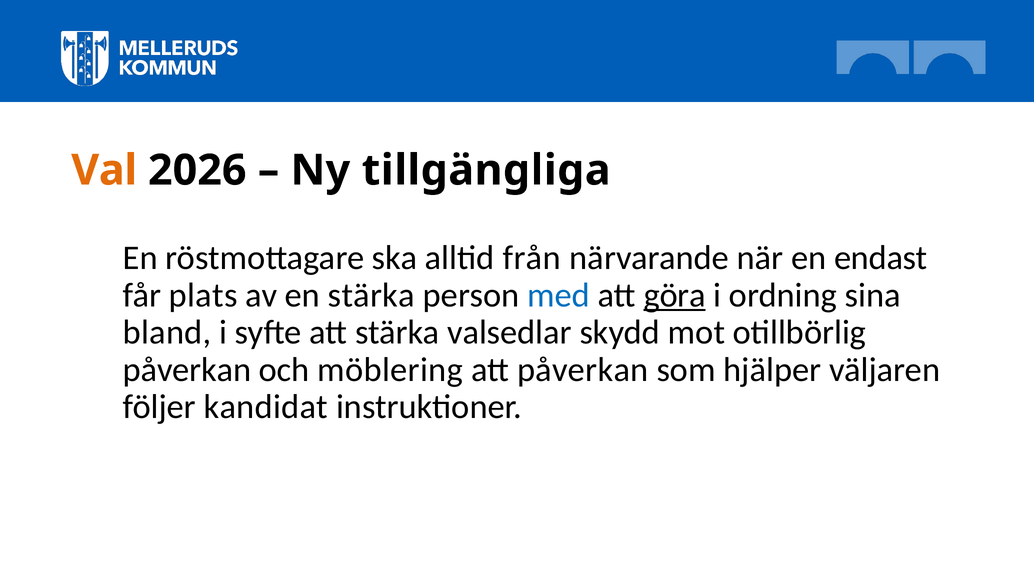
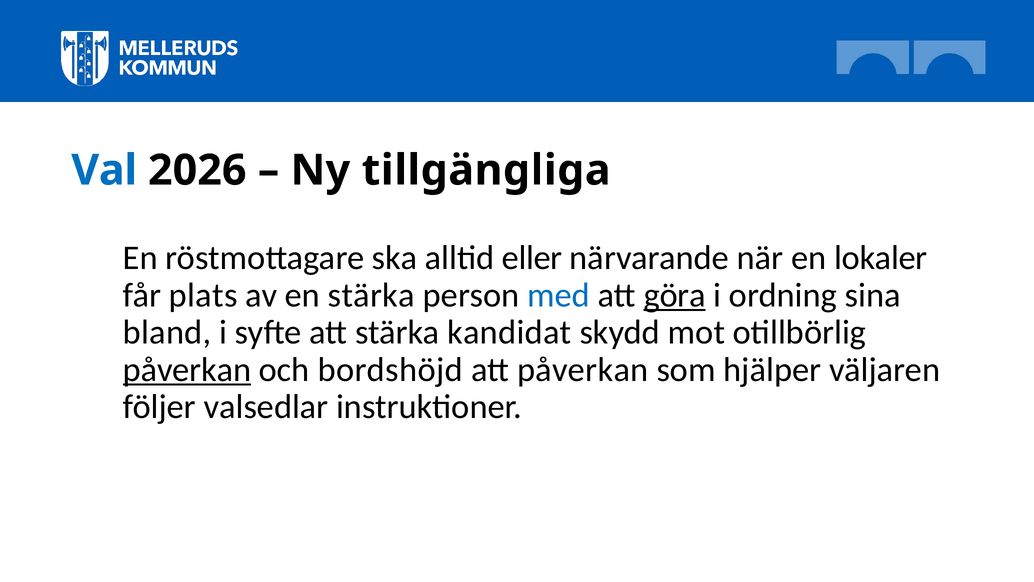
Val colour: orange -> blue (104, 170)
från: från -> eller (532, 258)
endast: endast -> lokaler (881, 258)
valsedlar: valsedlar -> kandidat (509, 332)
påverkan underline: none -> present (187, 369)
möblering: möblering -> bordshöjd (390, 369)
kandidat: kandidat -> valsedlar (266, 407)
